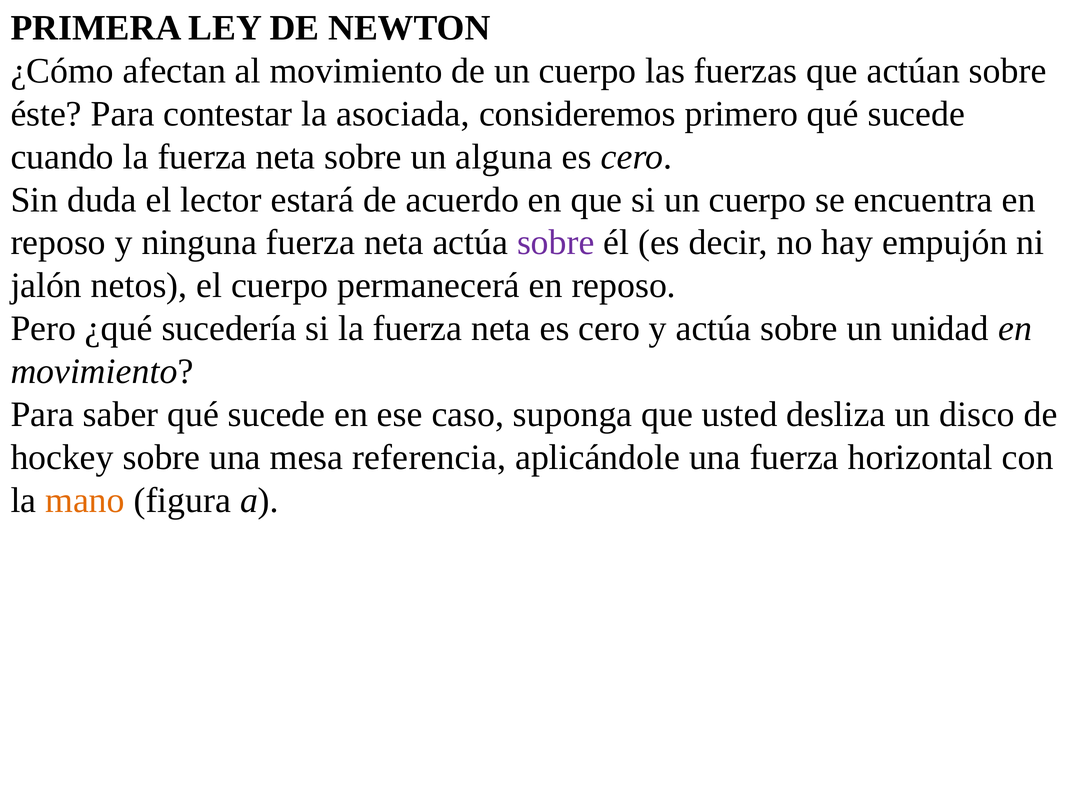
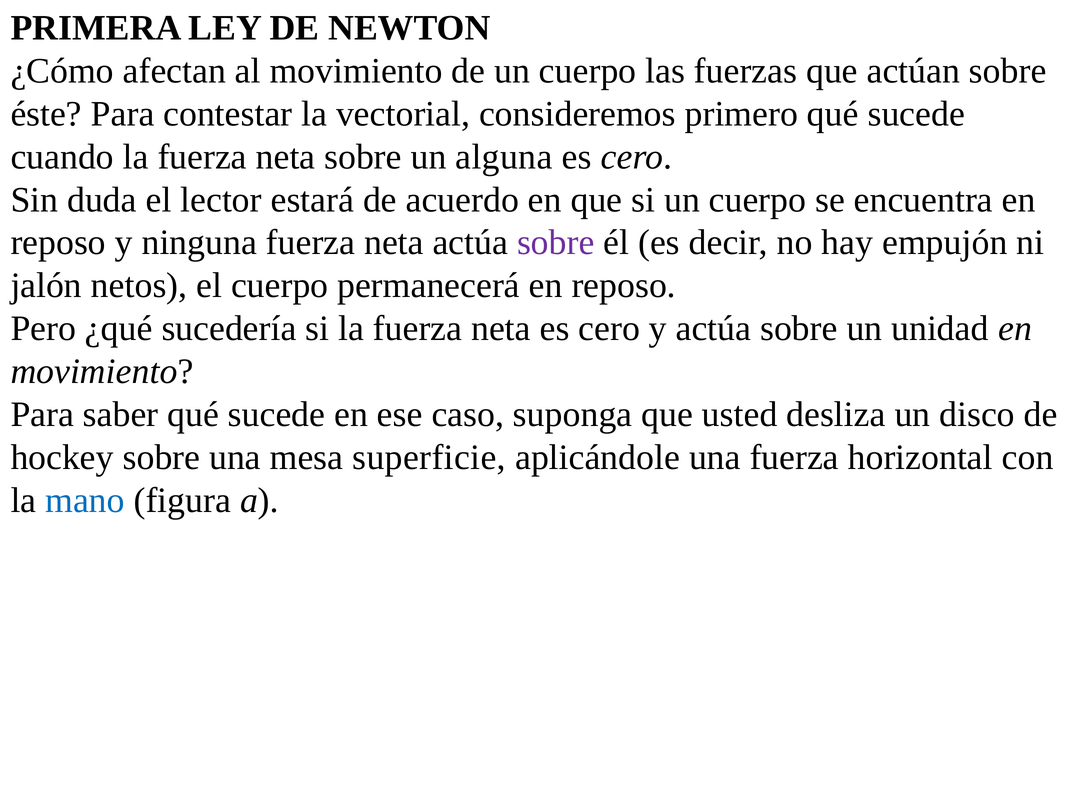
asociada: asociada -> vectorial (403, 114)
referencia: referencia -> superficie (429, 458)
mano colour: orange -> blue (85, 501)
